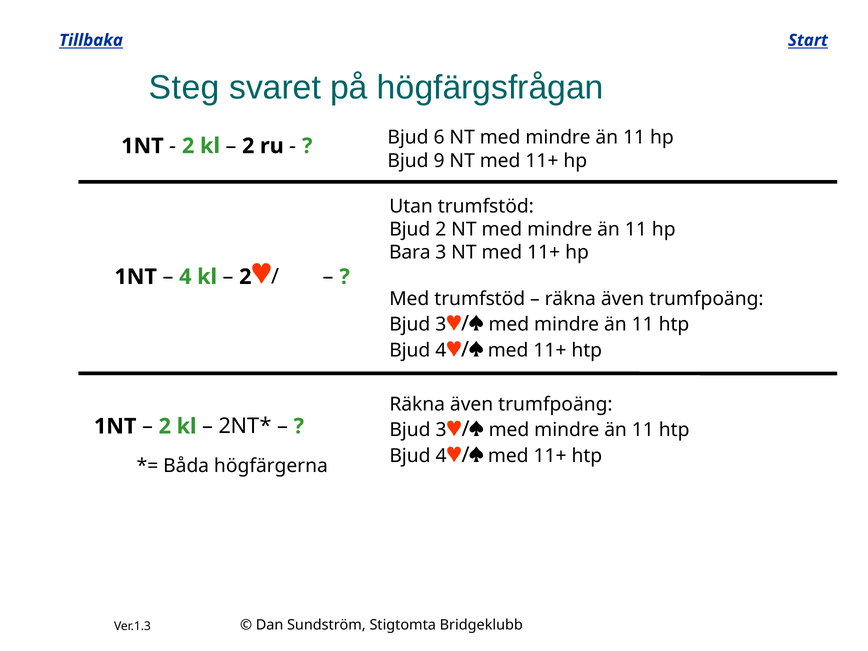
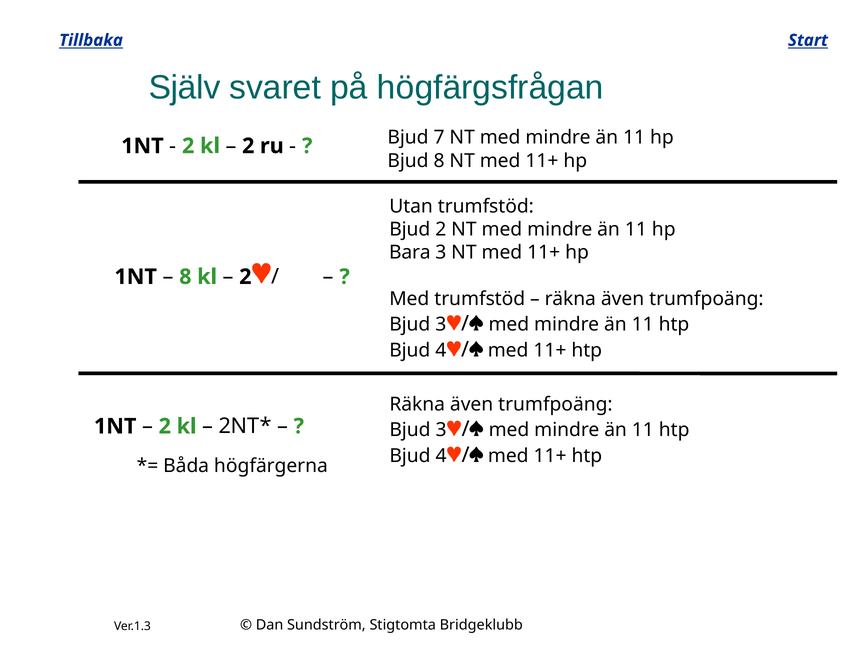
Steg: Steg -> Själv (185, 88)
6: 6 -> 7 (439, 138)
Bjud 9: 9 -> 8 (439, 161)
4: 4 -> 8 (185, 277)
